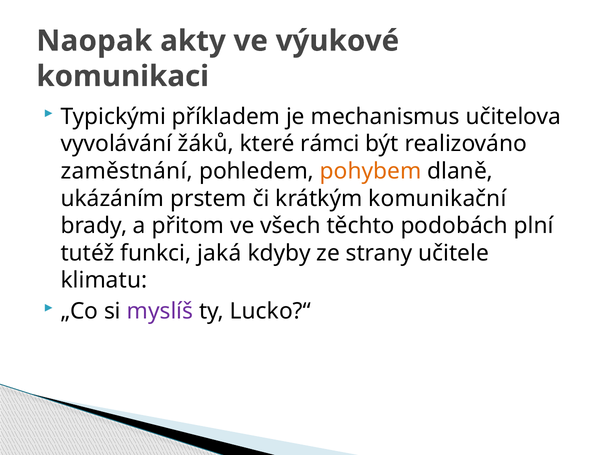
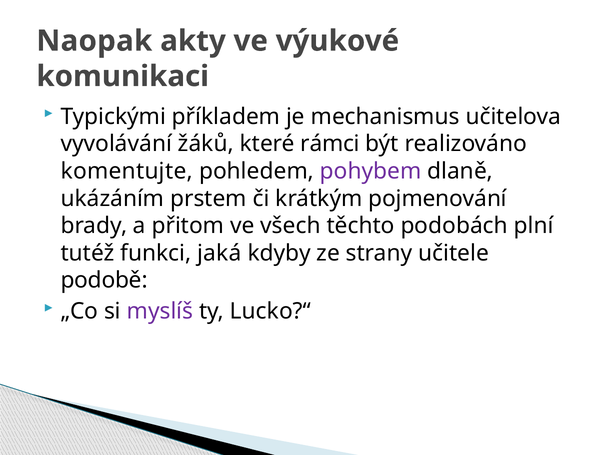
zaměstnání: zaměstnání -> komentujte (127, 171)
pohybem colour: orange -> purple (371, 171)
komunikační: komunikační -> pojmenování (438, 199)
klimatu: klimatu -> podobě (104, 281)
